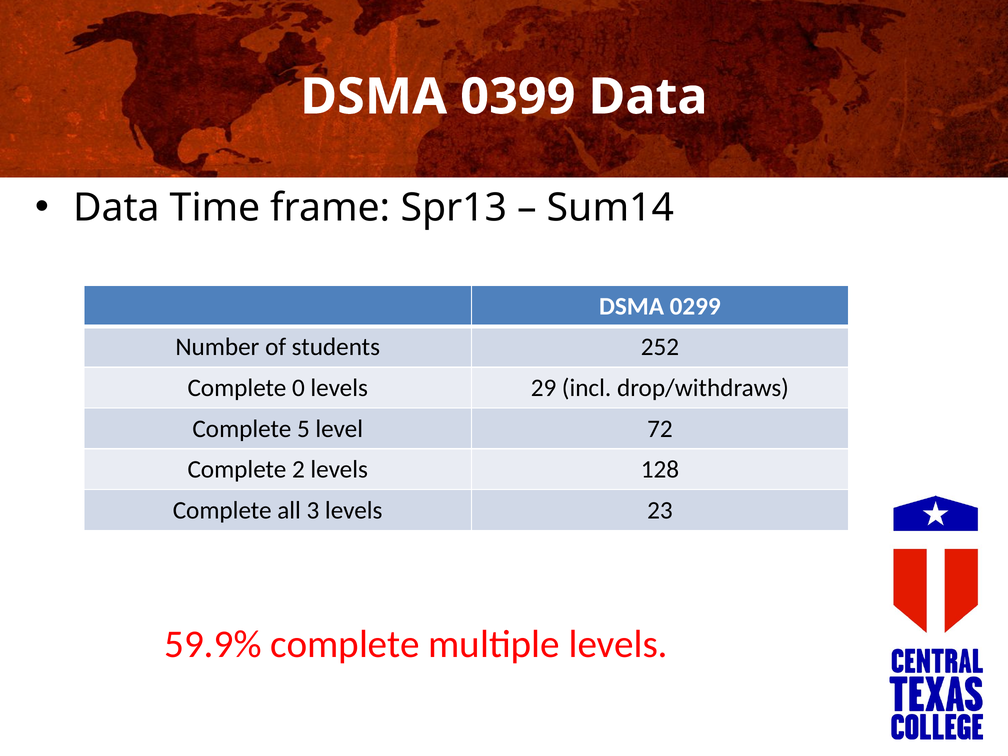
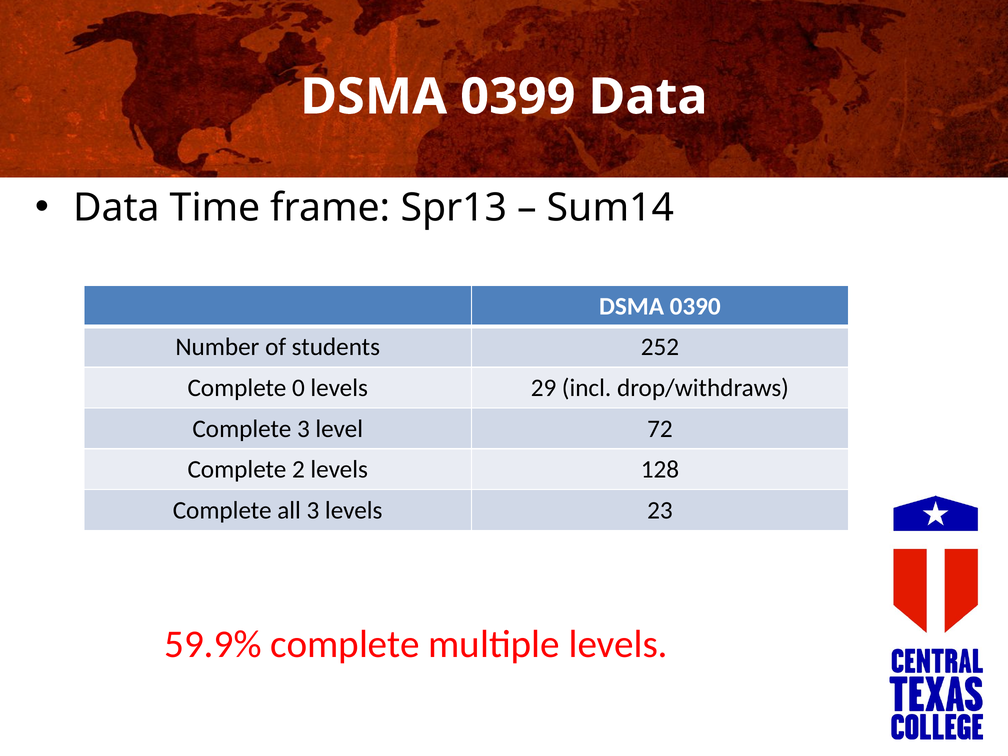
0299: 0299 -> 0390 (695, 306)
Complete 5: 5 -> 3 (303, 429)
